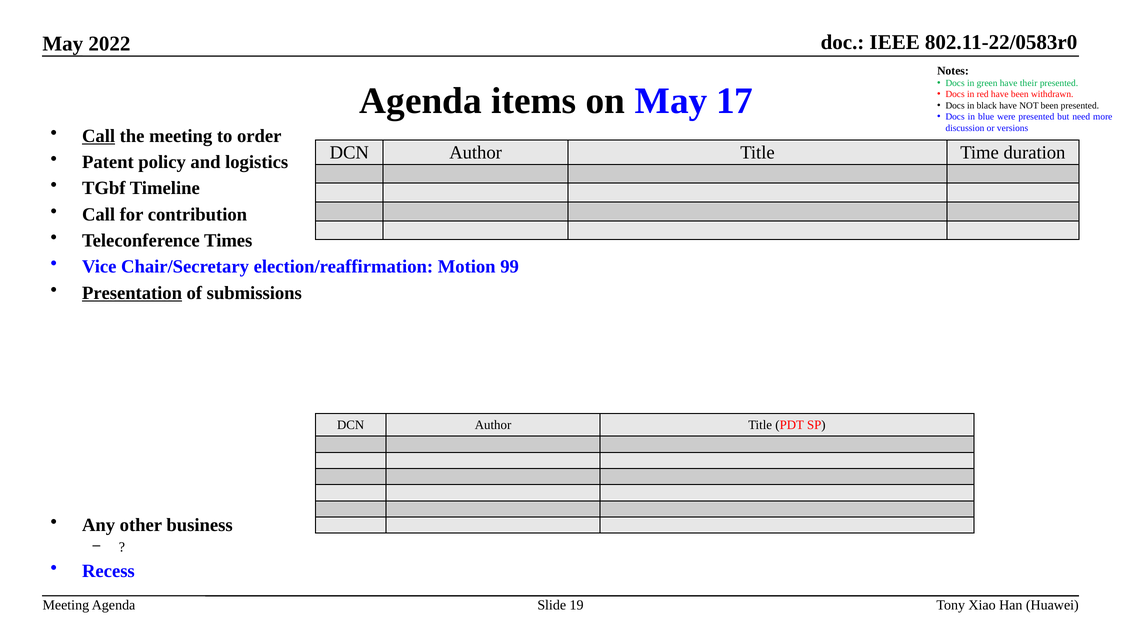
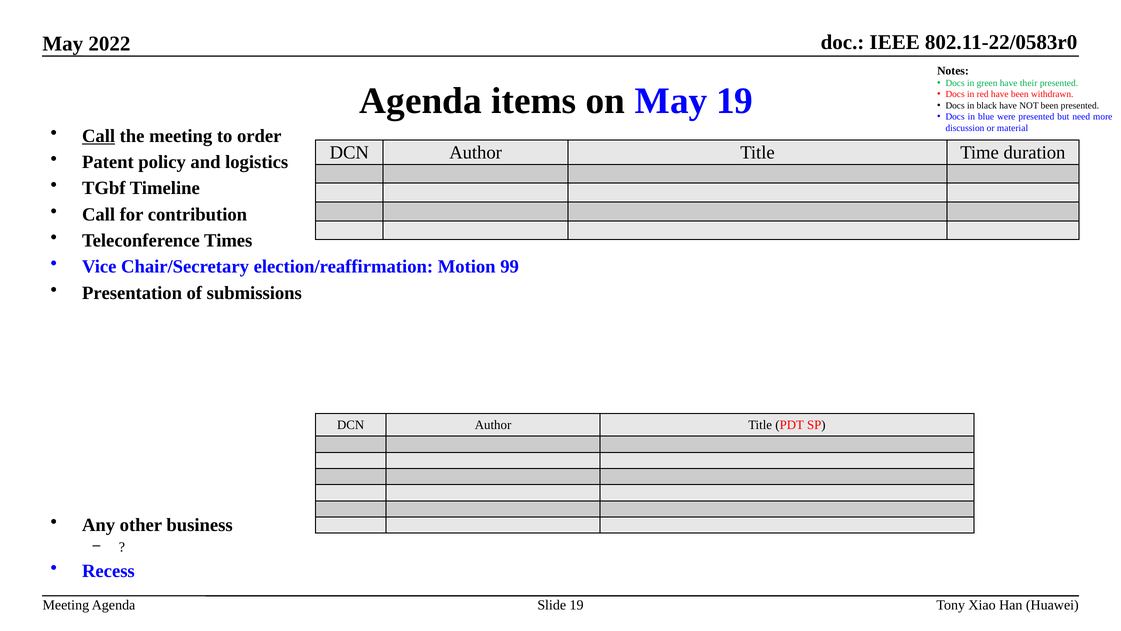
May 17: 17 -> 19 (735, 101)
versions: versions -> material (1013, 128)
Presentation underline: present -> none (132, 293)
